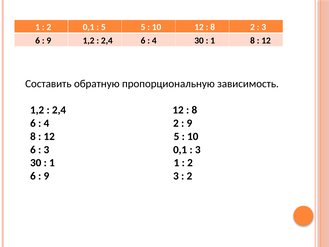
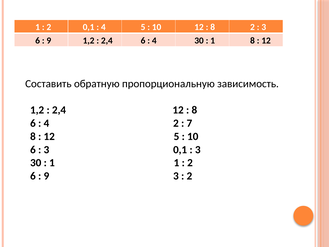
5: 5 -> 4 (103, 27)
9: 9 -> 7 (189, 123)
